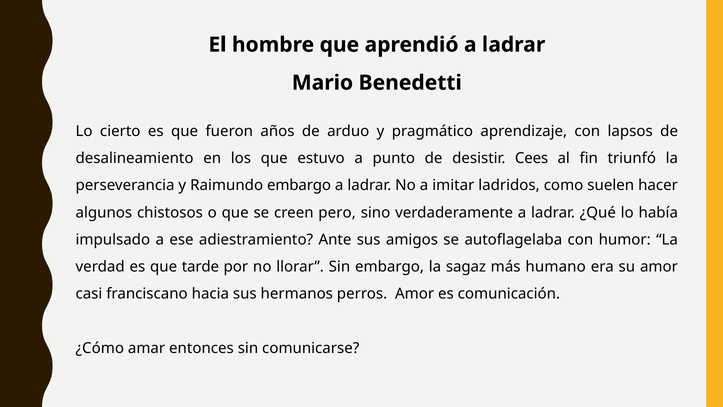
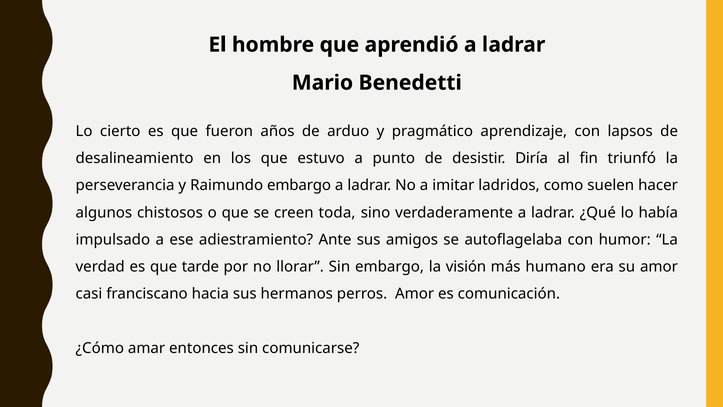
Cees: Cees -> Diría (532, 158)
pero: pero -> toda (337, 212)
sagaz: sagaz -> visión (466, 267)
